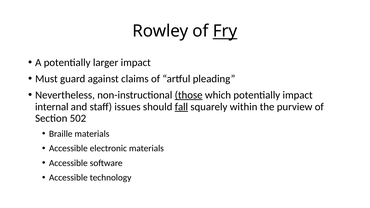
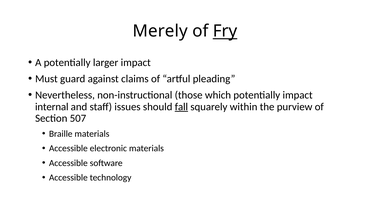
Rowley: Rowley -> Merely (160, 31)
those underline: present -> none (189, 95)
502: 502 -> 507 (78, 118)
